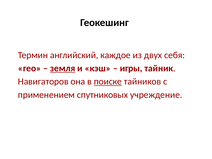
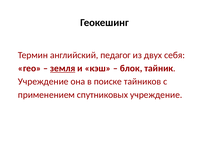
каждое: каждое -> педагог (116, 55)
игры: игры -> блок (131, 68)
Навигаторов: Навигаторов -> Учреждение (43, 82)
поиске underline: present -> none (108, 82)
